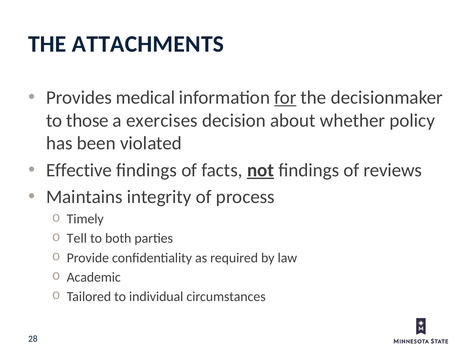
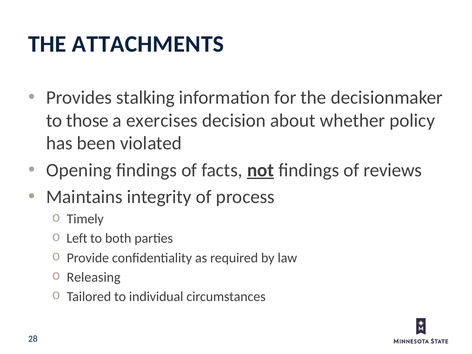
medical: medical -> stalking (145, 98)
for underline: present -> none (285, 98)
Effective: Effective -> Opening (79, 170)
Tell: Tell -> Left (77, 238)
Academic: Academic -> Releasing (94, 277)
